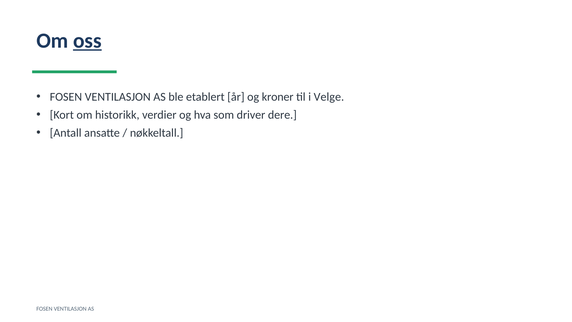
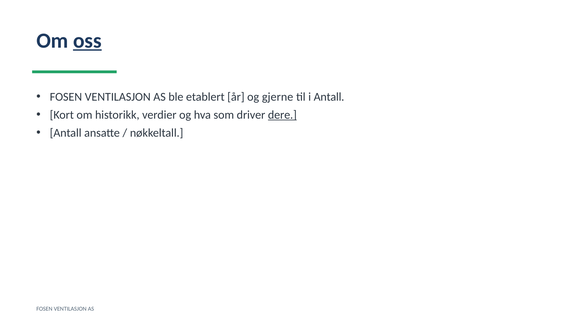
kroner: kroner -> gjerne (278, 97)
i Velge: Velge -> Antall (329, 97)
dere underline: none -> present (282, 115)
